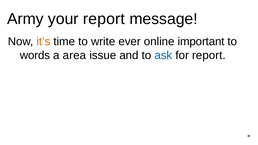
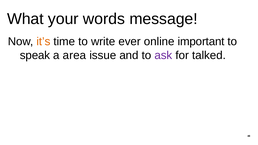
Army: Army -> What (25, 19)
your report: report -> words (104, 19)
words: words -> speak (35, 55)
ask colour: blue -> purple (163, 55)
for report: report -> talked (209, 55)
